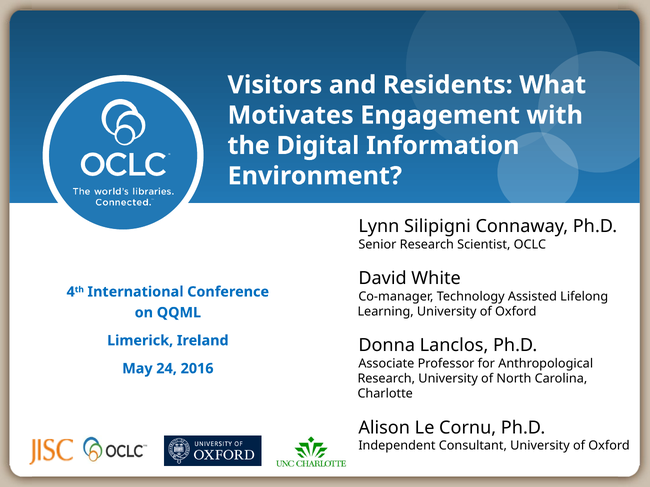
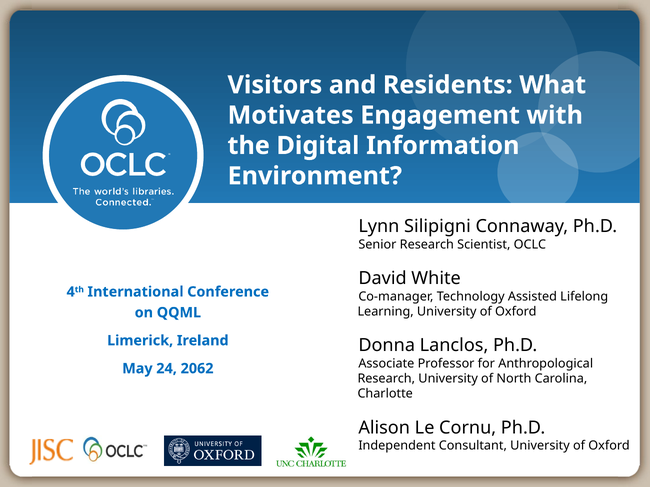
2016: 2016 -> 2062 (197, 369)
